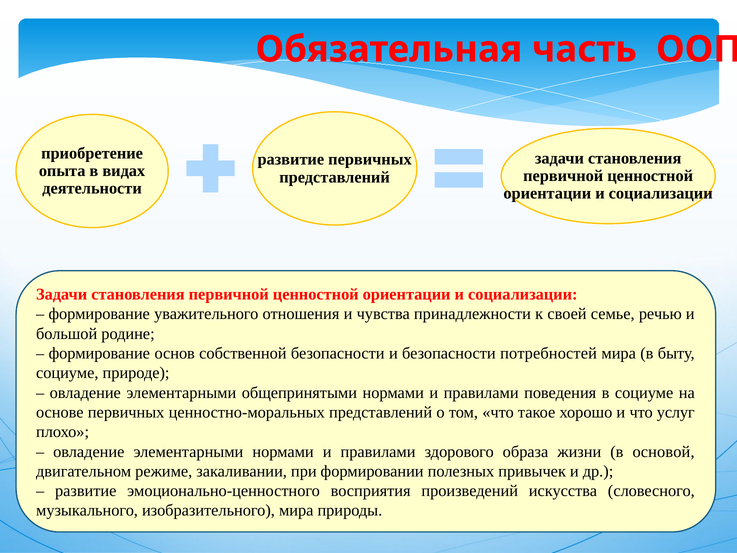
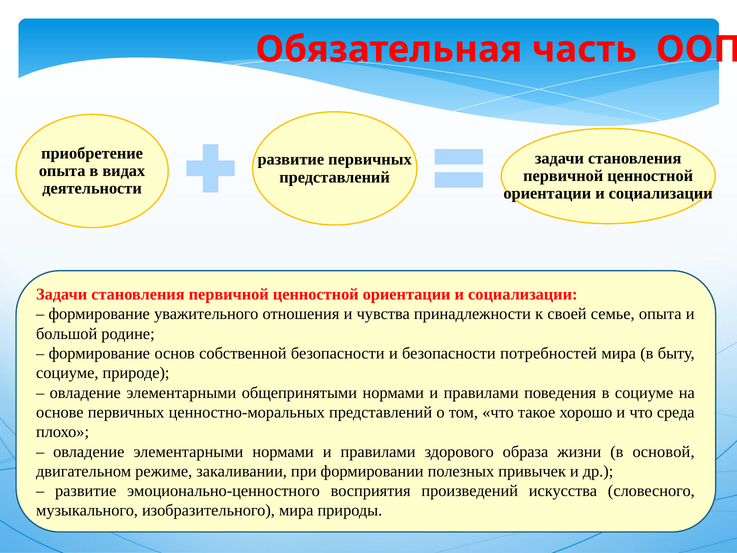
семье речью: речью -> опыта (660, 314)
услуг: услуг -> среда (676, 412)
